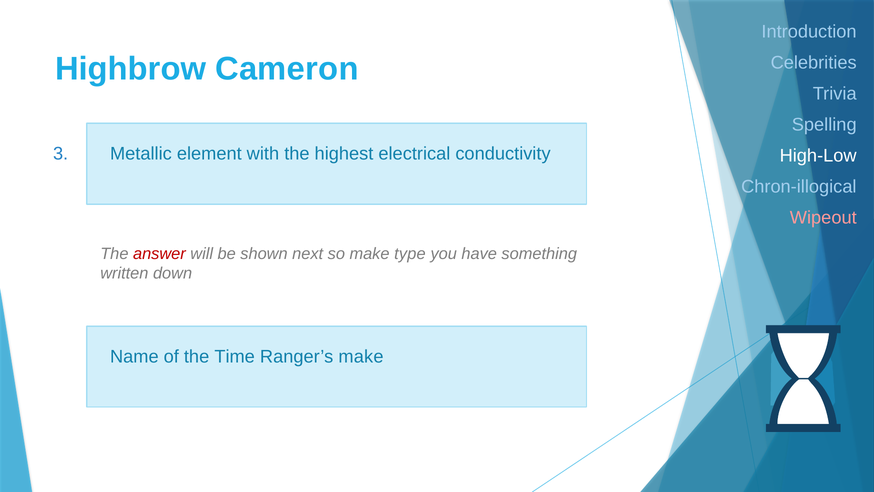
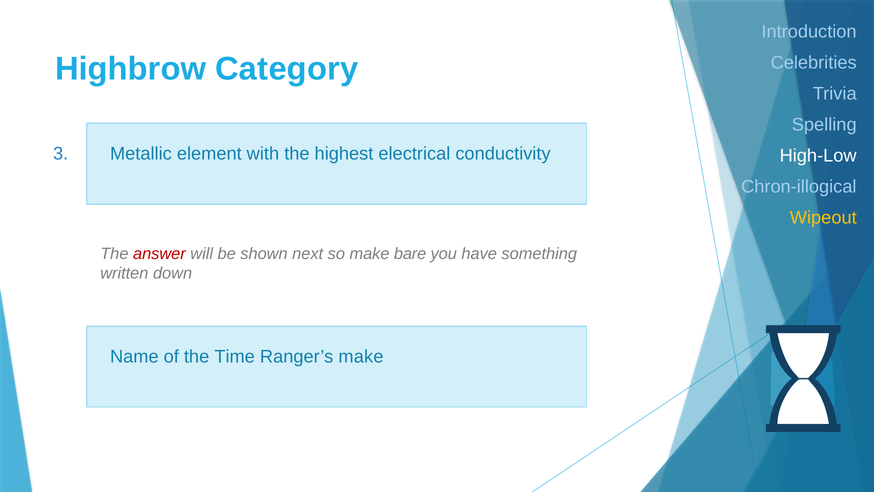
Cameron: Cameron -> Category (287, 69)
Wipeout colour: pink -> yellow (823, 218)
type: type -> bare (410, 254)
